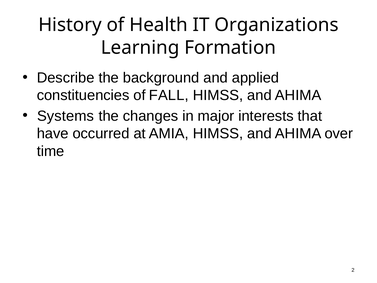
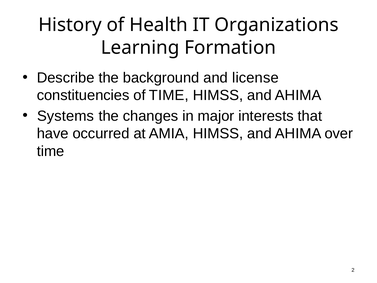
applied: applied -> license (255, 78)
of FALL: FALL -> TIME (169, 95)
